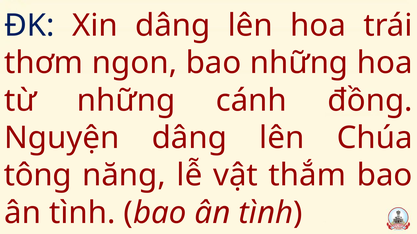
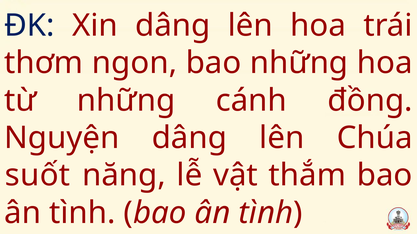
tông: tông -> suốt (38, 176)
